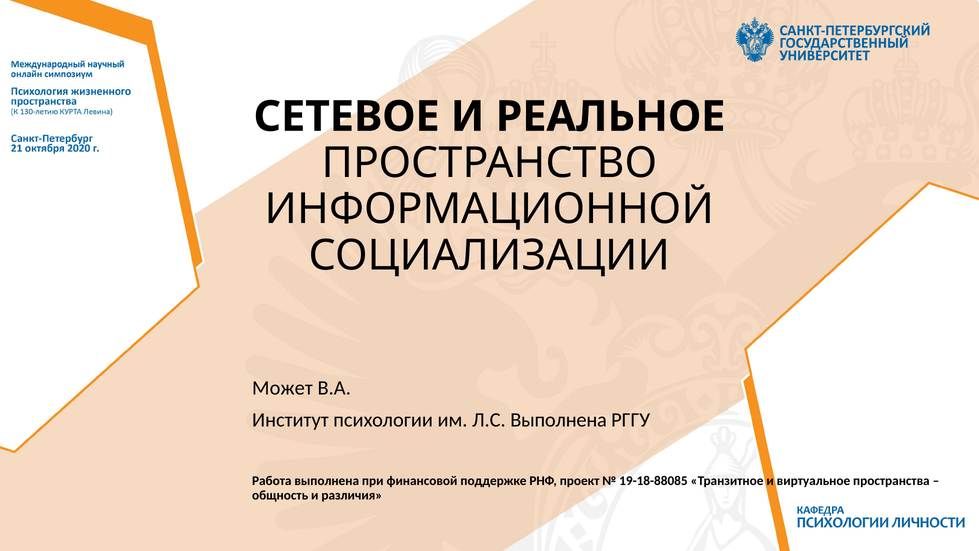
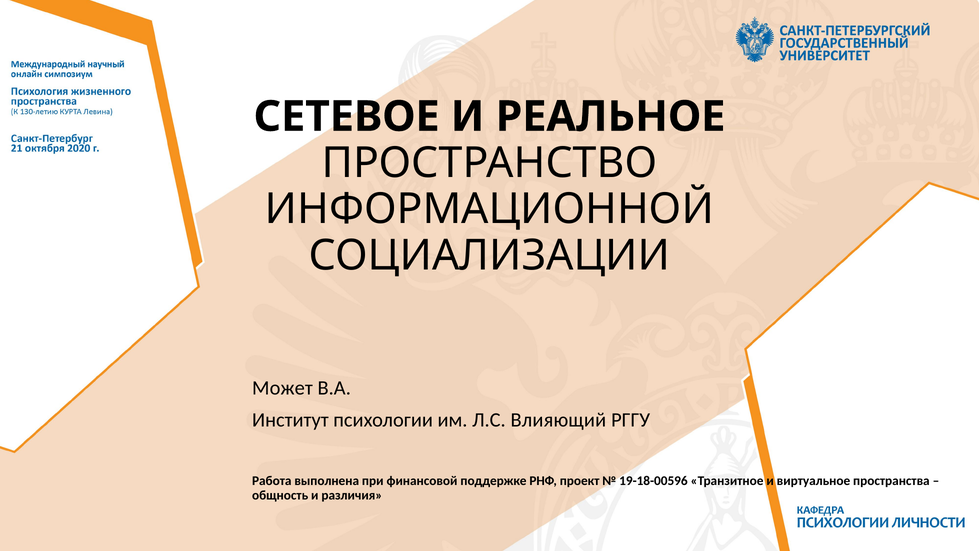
Л.С Выполнена: Выполнена -> Влияющий (558, 420)
19-18-88085: 19-18-88085 -> 19-18-00596 (653, 481)
